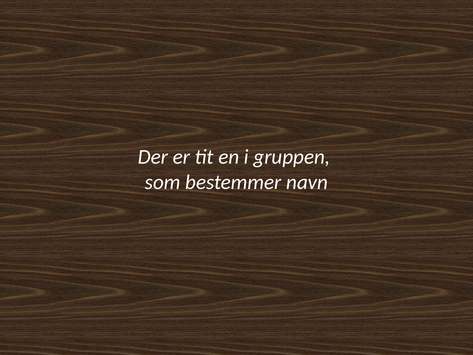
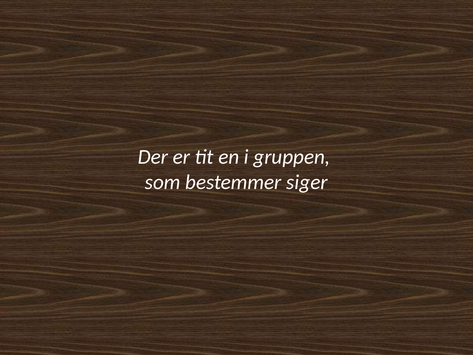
navn: navn -> siger (307, 182)
